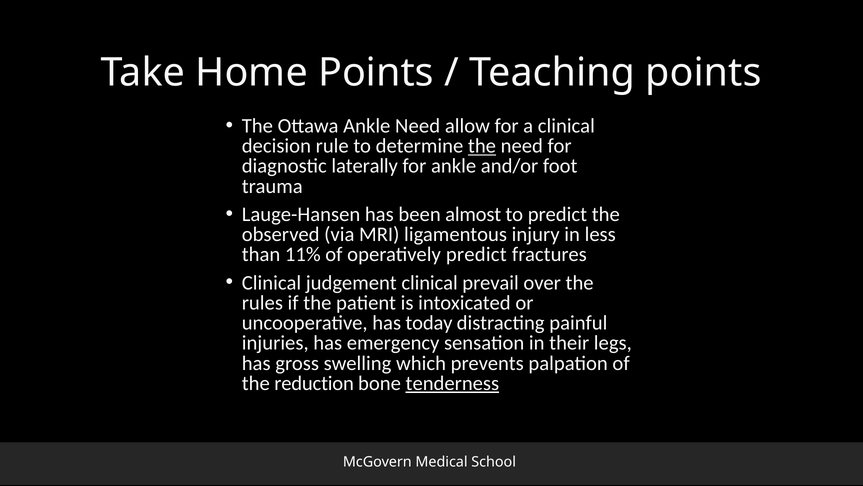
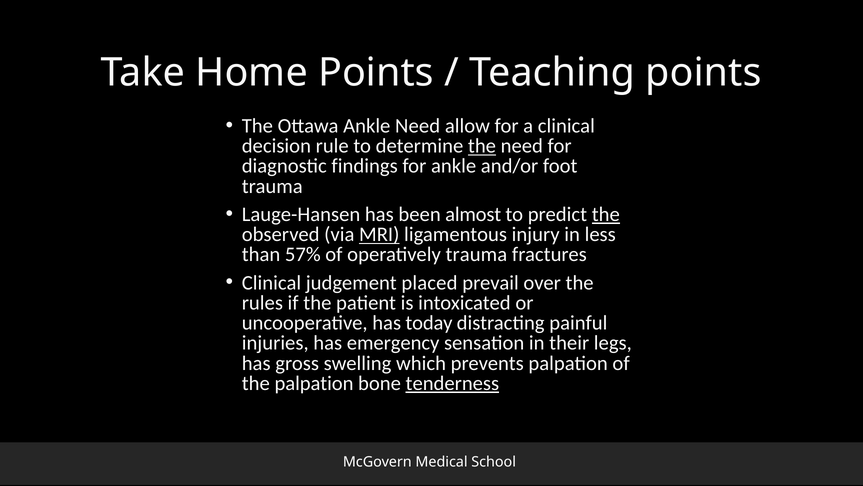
laterally: laterally -> findings (365, 166)
the underline: none -> present (606, 214)
MRI underline: none -> present (379, 234)
11%: 11% -> 57% (303, 254)
operatively predict: predict -> trauma (476, 254)
judgement clinical: clinical -> placed (429, 282)
the reduction: reduction -> palpation (314, 383)
